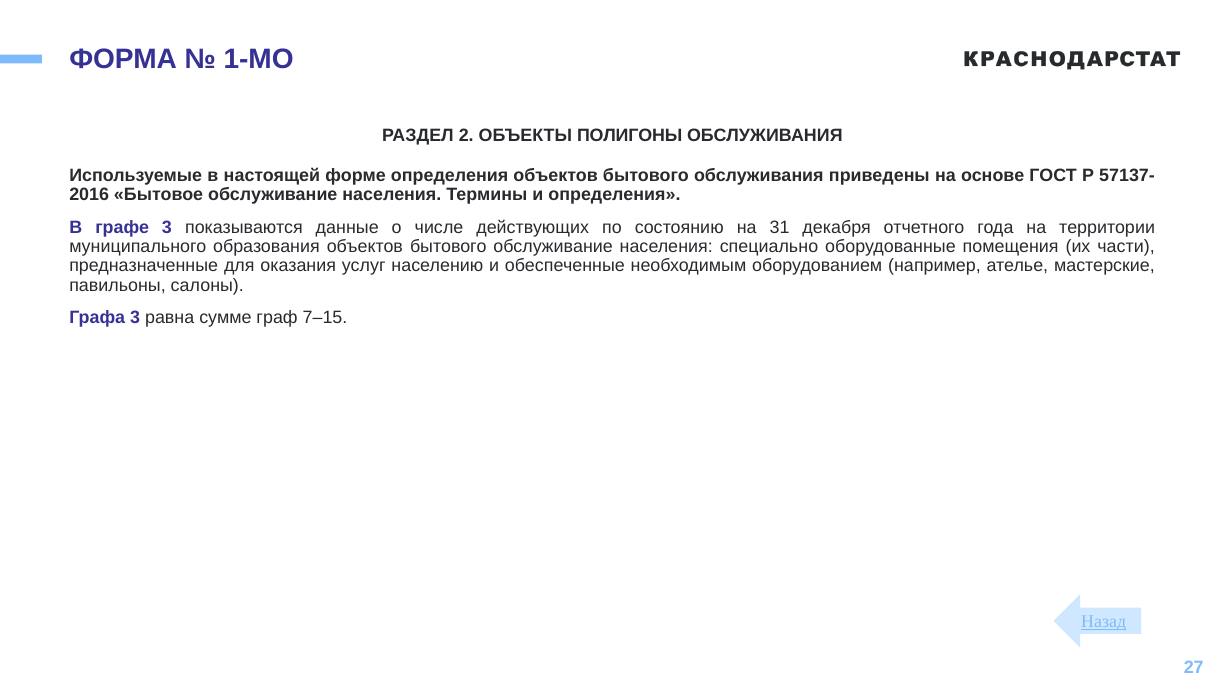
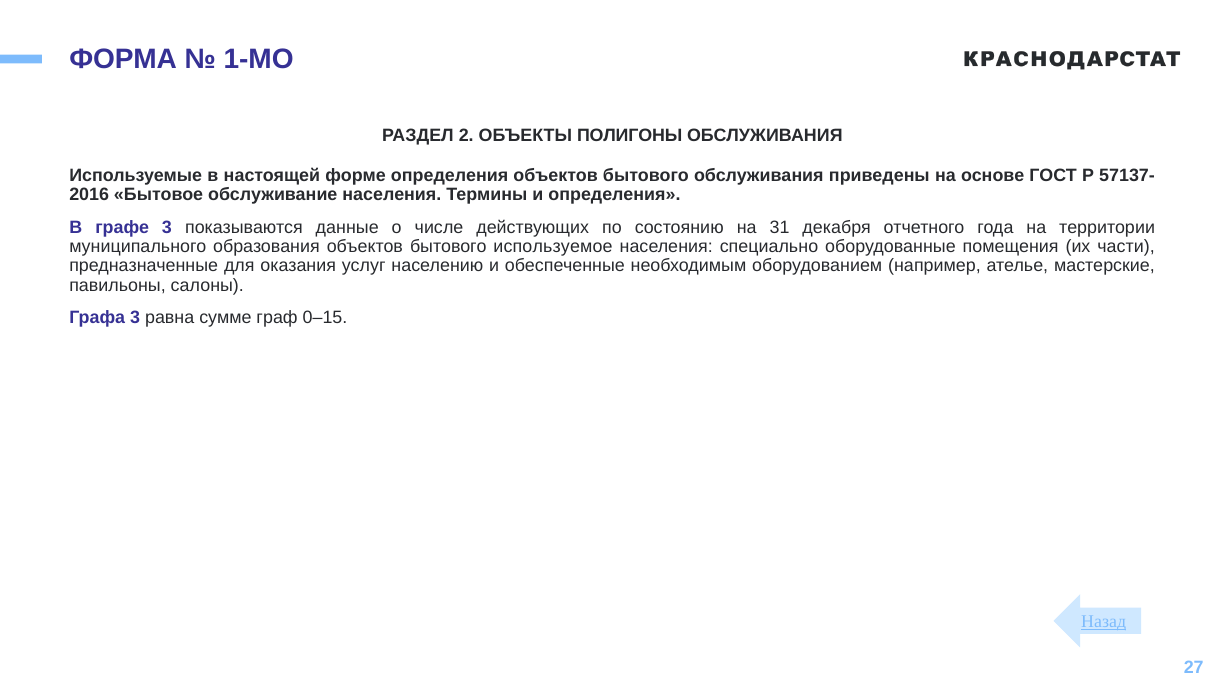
бытового обслуживание: обслуживание -> используемое (553, 247)
7–15: 7–15 -> 0–15 (325, 317)
